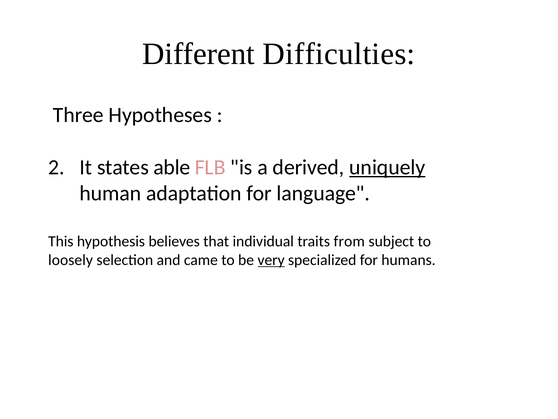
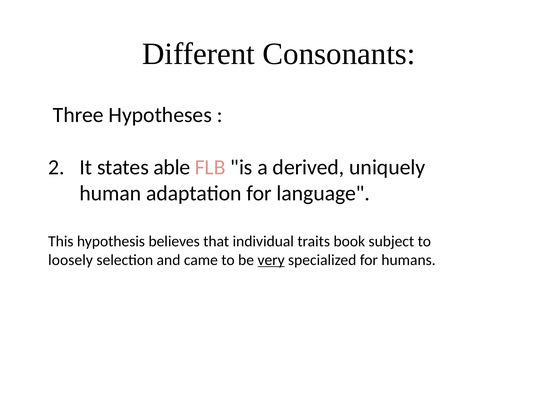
Difficulties: Difficulties -> Consonants (339, 54)
uniquely underline: present -> none (387, 167)
from: from -> book (349, 241)
